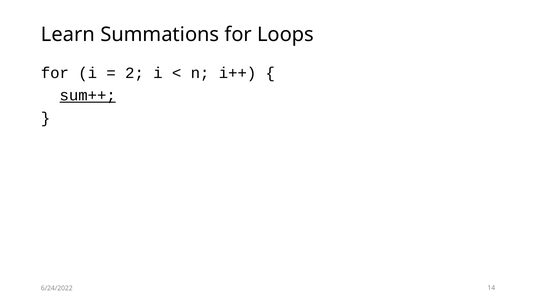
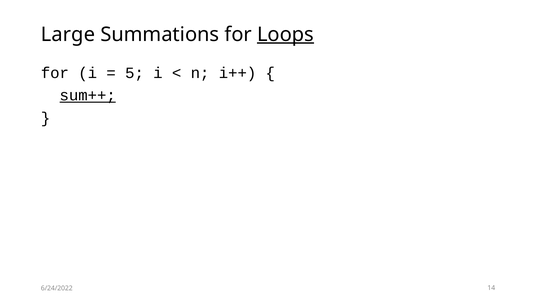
Learn: Learn -> Large (68, 34)
Loops underline: none -> present (285, 34)
2: 2 -> 5 (135, 73)
